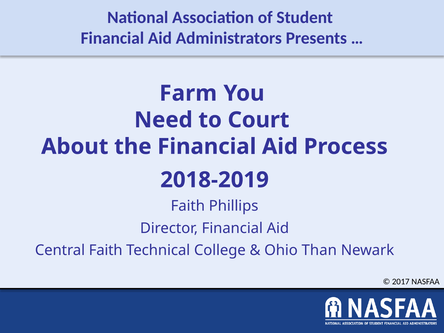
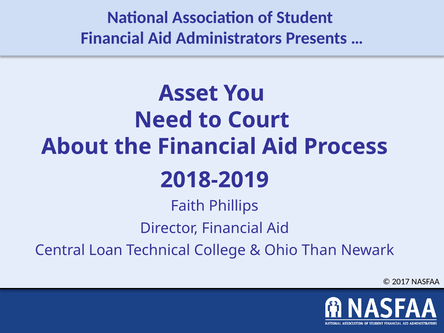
Farm: Farm -> Asset (188, 93)
Central Faith: Faith -> Loan (106, 250)
